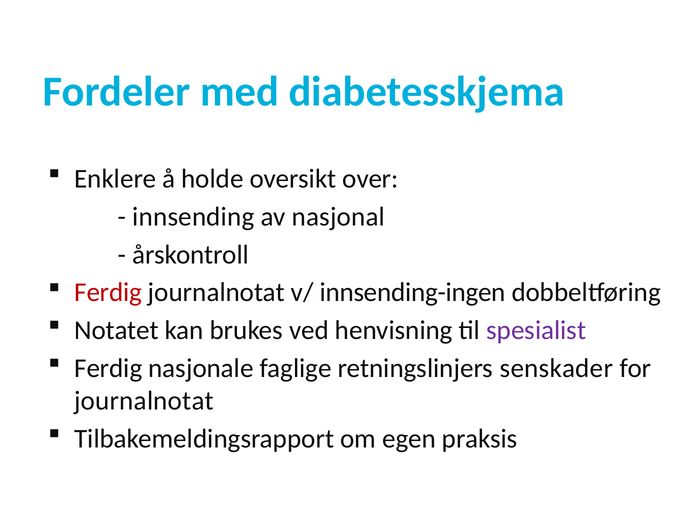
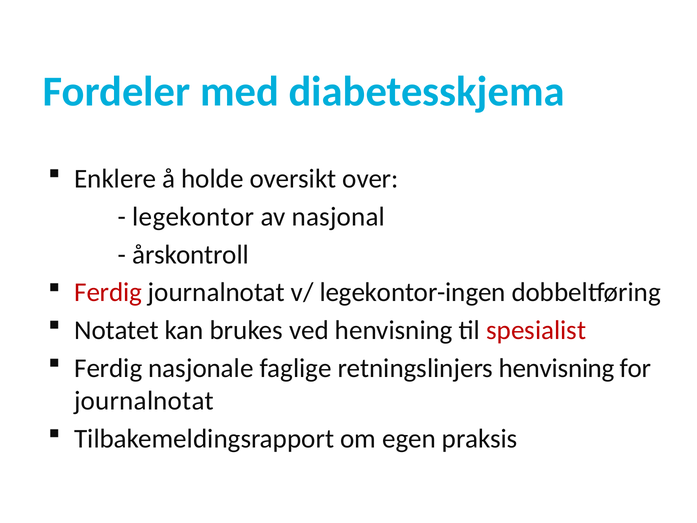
innsending: innsending -> legekontor (193, 217)
innsending-ingen: innsending-ingen -> legekontor-ingen (413, 292)
spesialist colour: purple -> red (536, 330)
retningslinjers senskader: senskader -> henvisning (557, 368)
